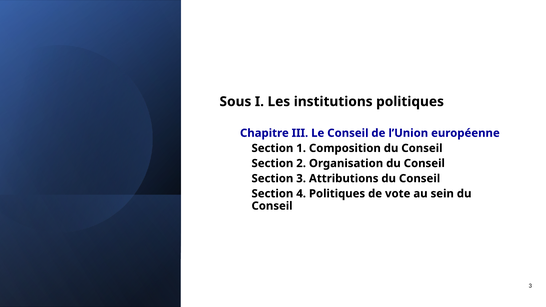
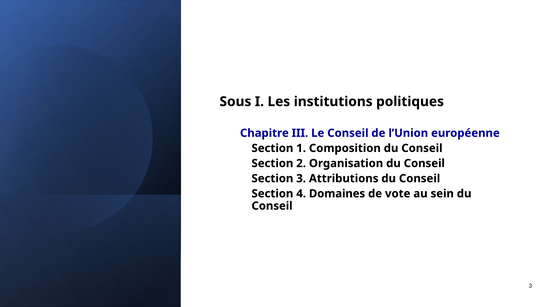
4 Politiques: Politiques -> Domaines (337, 194)
